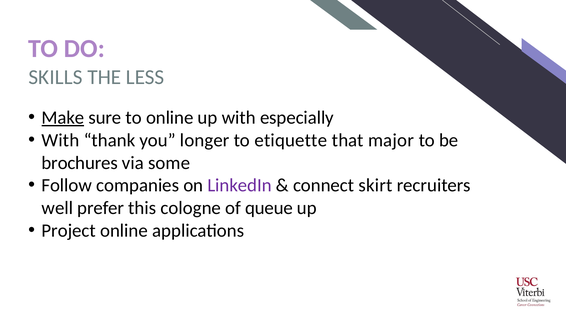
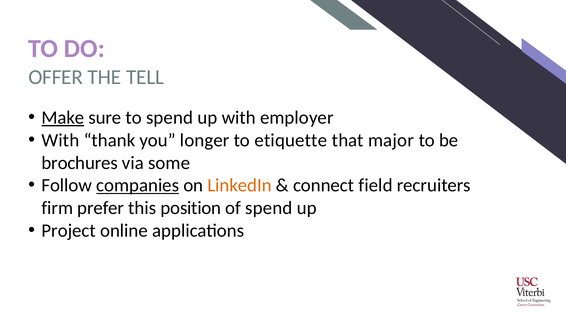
SKILLS: SKILLS -> OFFER (56, 77)
LESS: LESS -> TELL (145, 77)
to online: online -> spend (170, 118)
especially: especially -> employer (297, 118)
companies underline: none -> present (138, 186)
LinkedIn colour: purple -> orange (240, 186)
skirt: skirt -> field (376, 186)
well: well -> firm (57, 208)
cologne: cologne -> position (191, 208)
of queue: queue -> spend (269, 208)
